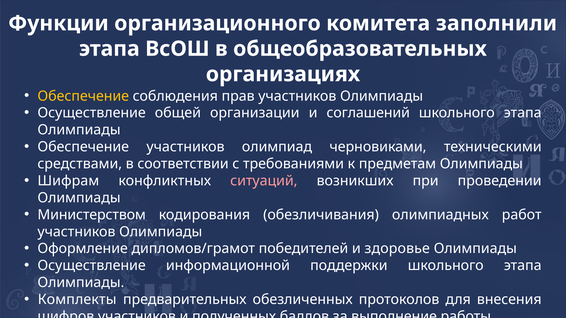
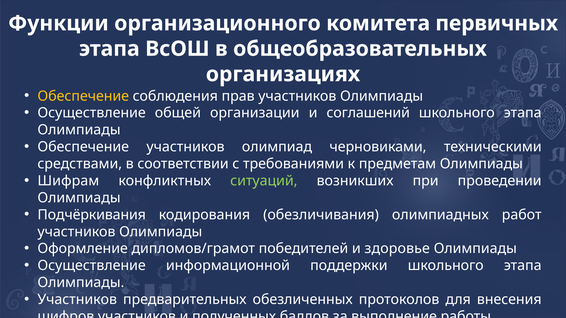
заполнили: заполнили -> первичных (497, 23)
ситуаций colour: pink -> light green (264, 181)
Министерством: Министерством -> Подчёркивания (92, 215)
Комплекты: Комплекты -> Участников (77, 300)
